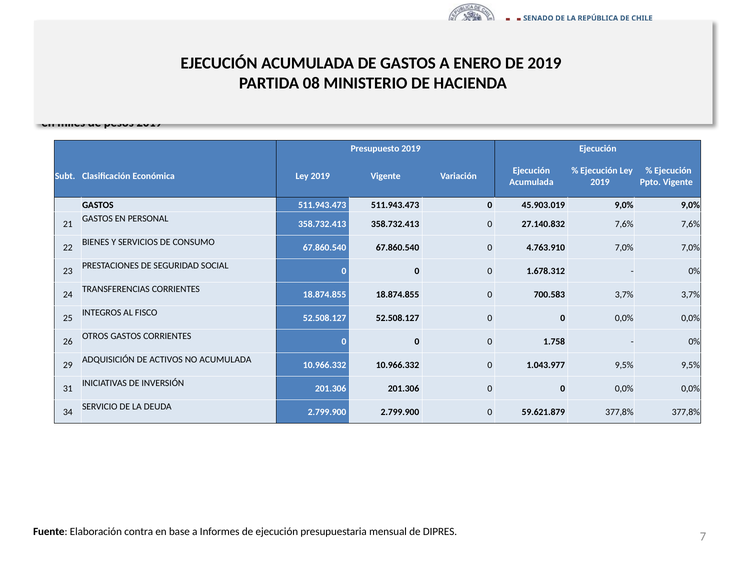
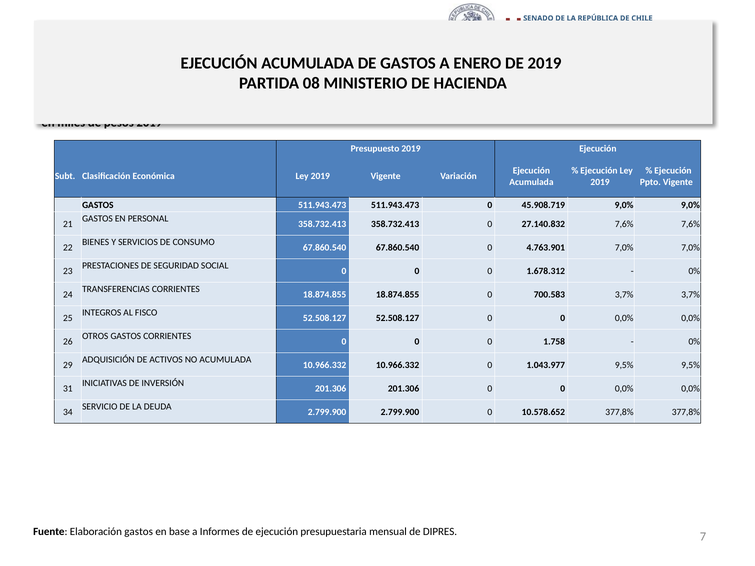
45.903.019: 45.903.019 -> 45.908.719 (543, 205)
4.763.910: 4.763.910 -> 4.763.901 (546, 248)
59.621.879: 59.621.879 -> 10.578.652 (543, 412)
Elaboración contra: contra -> gastos (139, 532)
